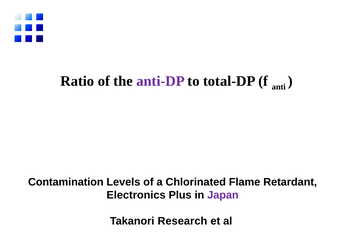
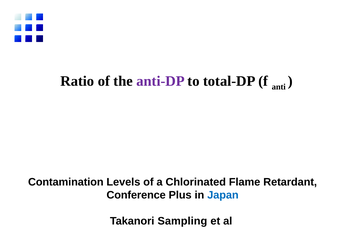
Electronics: Electronics -> Conference (136, 195)
Japan colour: purple -> blue (223, 195)
Research: Research -> Sampling (182, 221)
